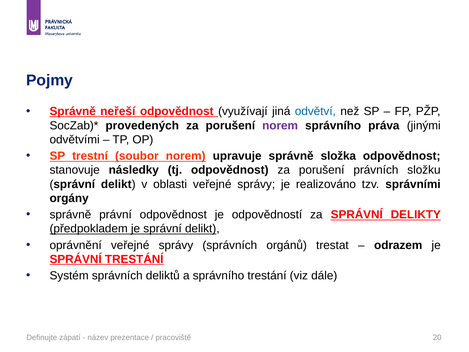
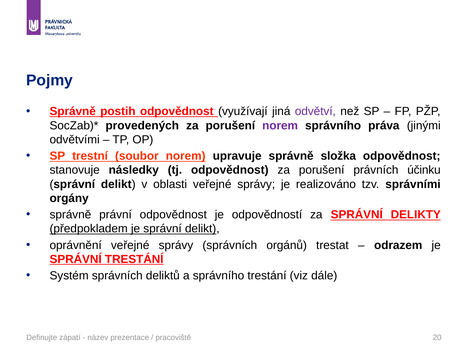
neřeší: neřeší -> postih (118, 111)
odvětví colour: blue -> purple (315, 111)
složku: složku -> účinku (424, 170)
